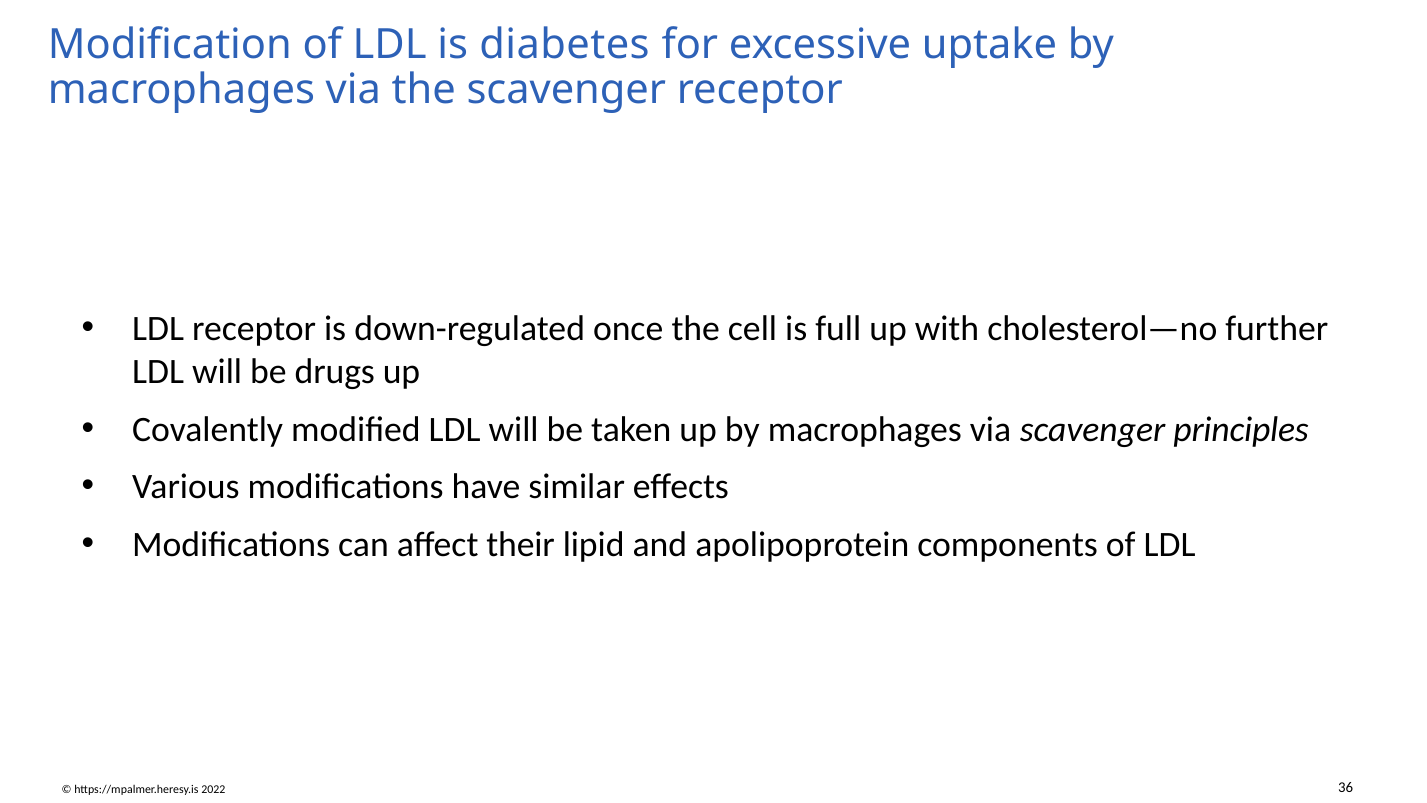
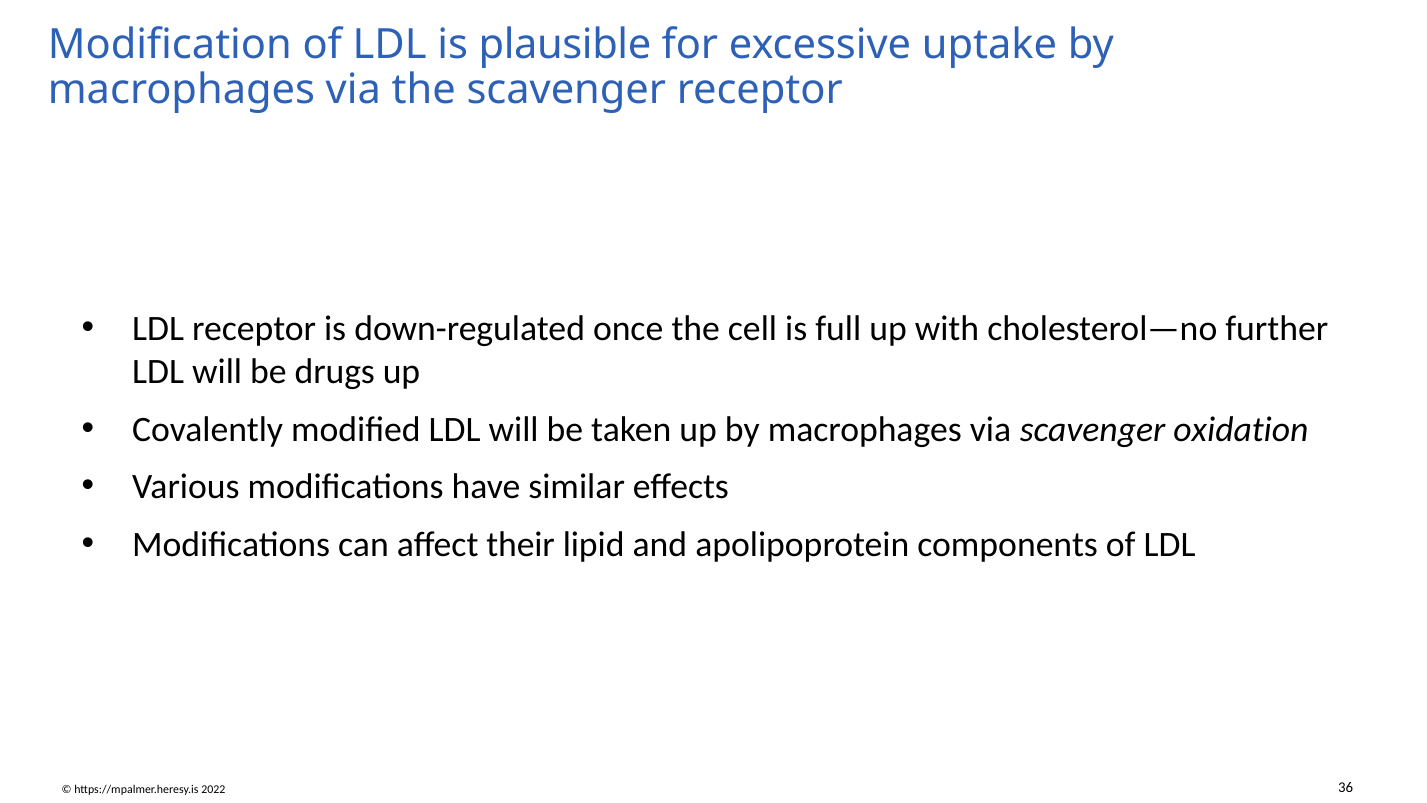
diabetes: diabetes -> plausible (565, 45)
principles: principles -> oxidation (1241, 429)
